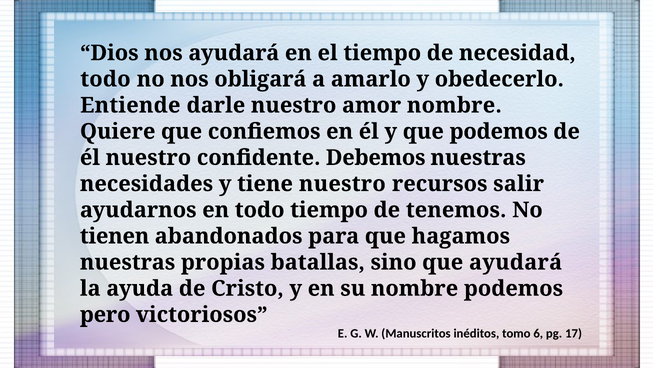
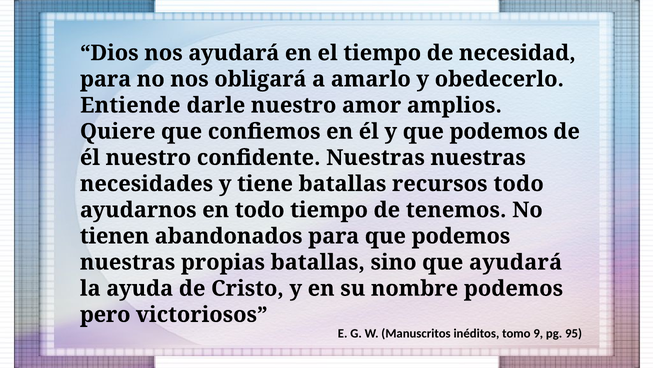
todo: todo -> para (106, 79)
amor nombre: nombre -> amplios (454, 105)
confidente Debemos: Debemos -> Nuestras (376, 157)
tiene nuestro: nuestro -> batallas (342, 184)
recursos salir: salir -> todo (519, 184)
para que hagamos: hagamos -> podemos (461, 236)
6: 6 -> 9 (538, 333)
17: 17 -> 95 (574, 333)
